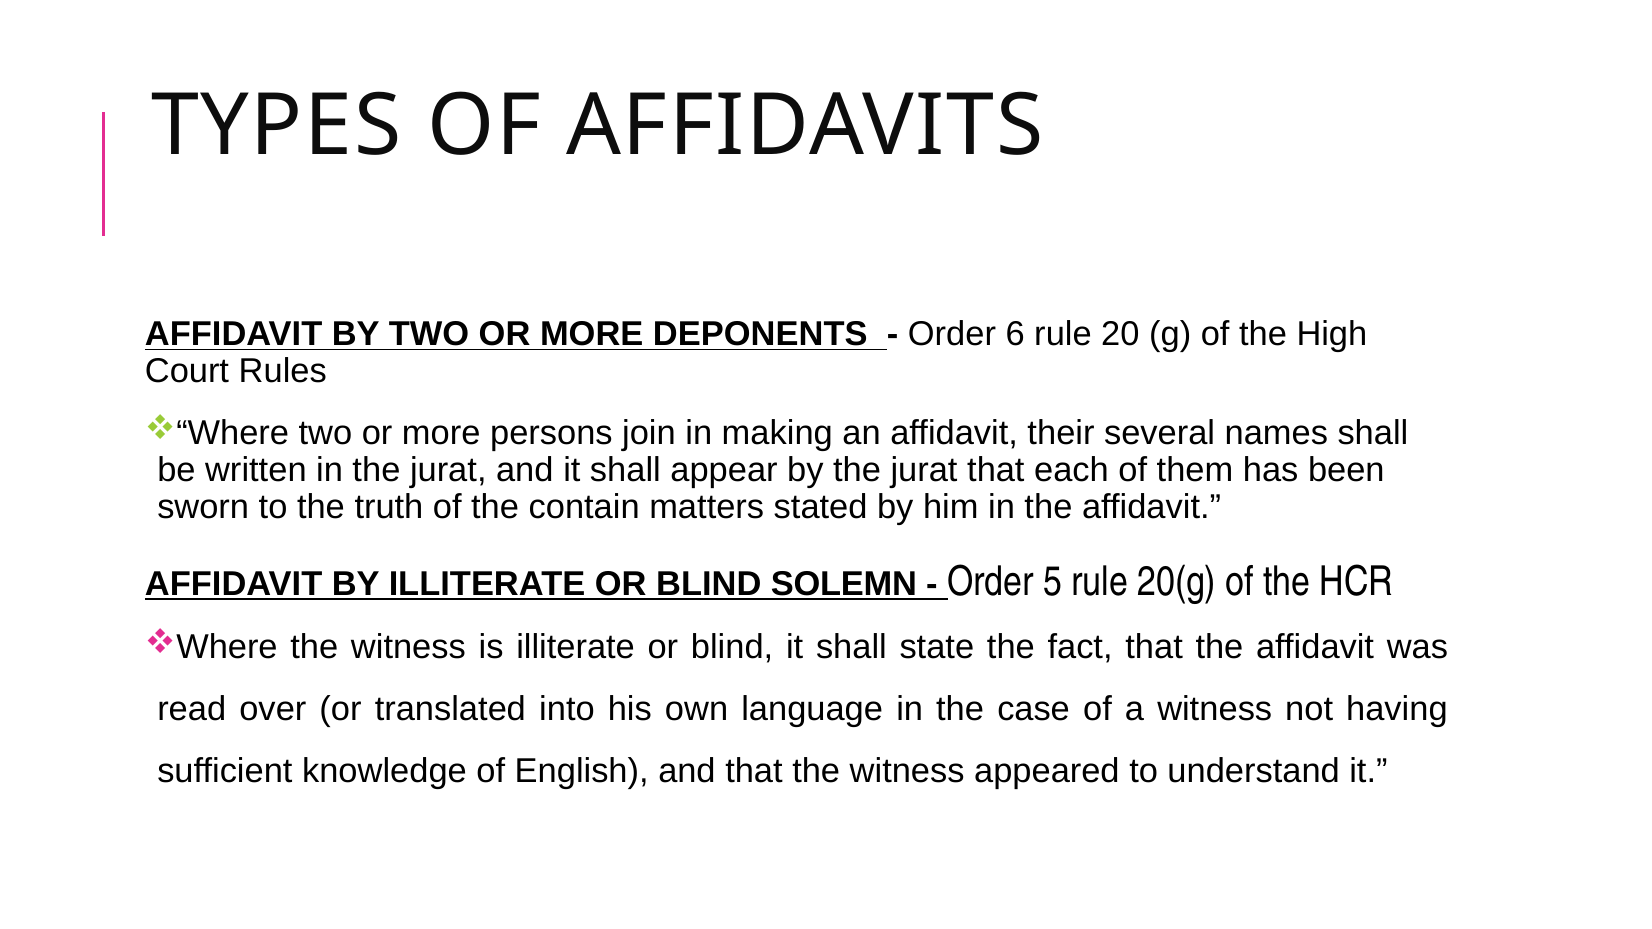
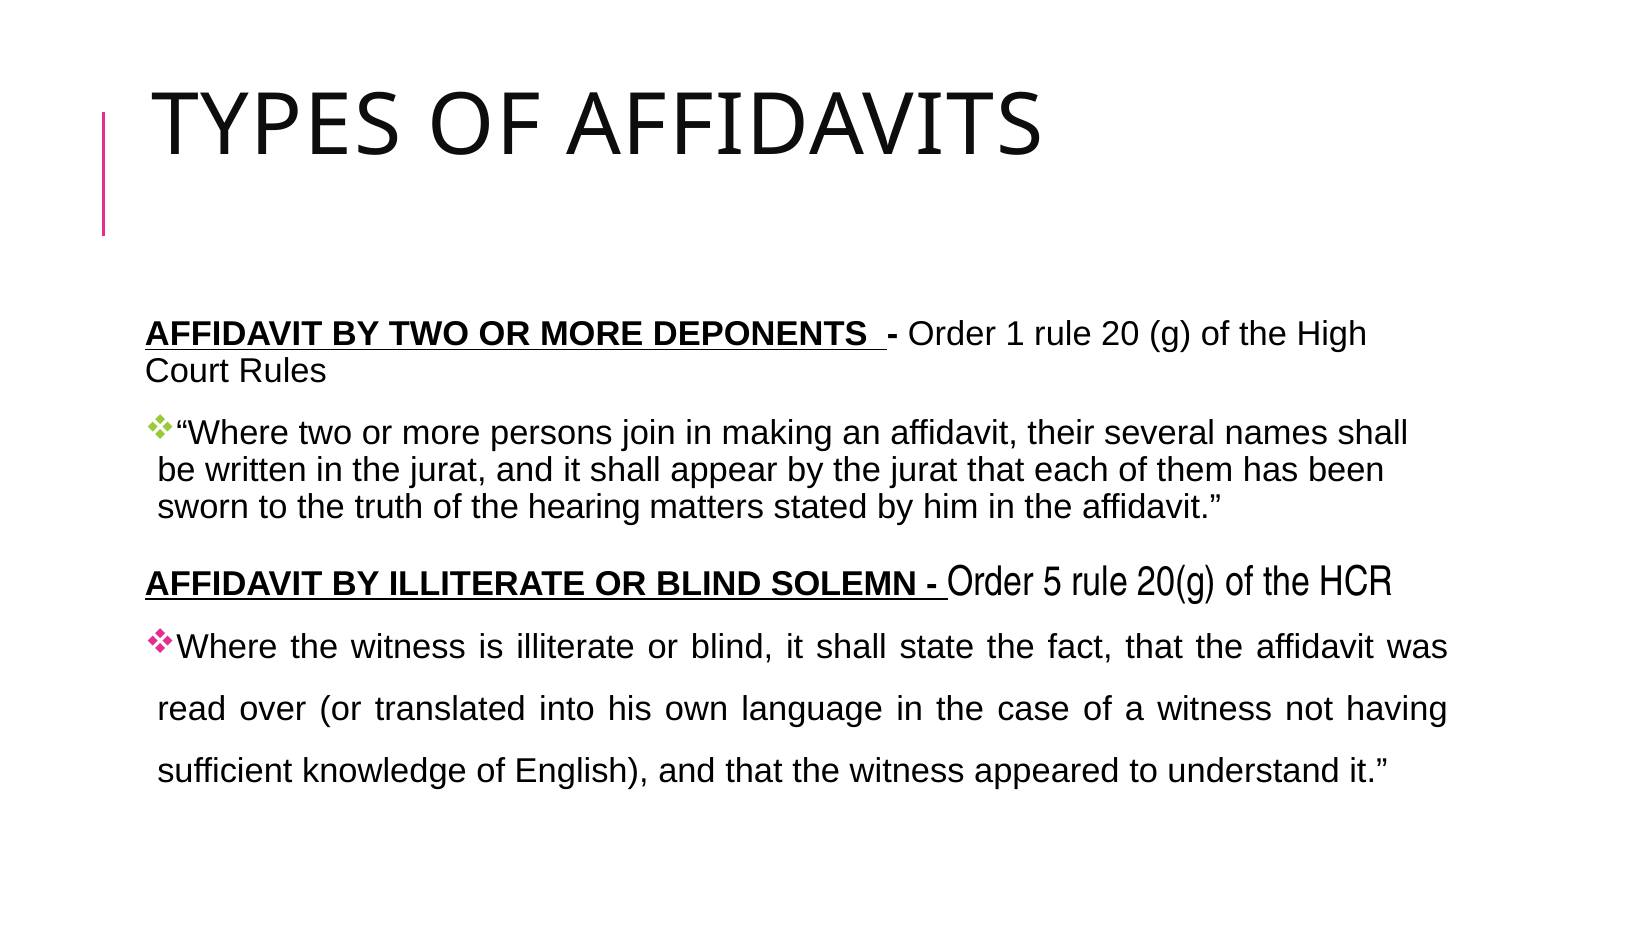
6: 6 -> 1 (1015, 334)
contain: contain -> hearing (584, 507)
